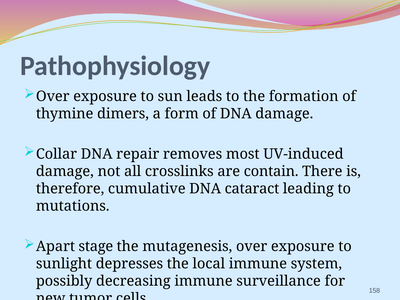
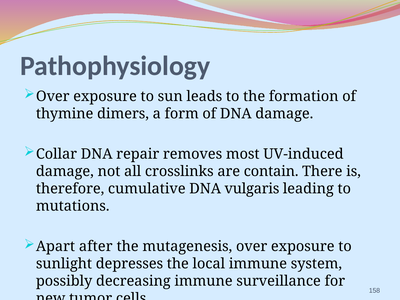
cataract: cataract -> vulgaris (252, 189)
stage: stage -> after (96, 246)
